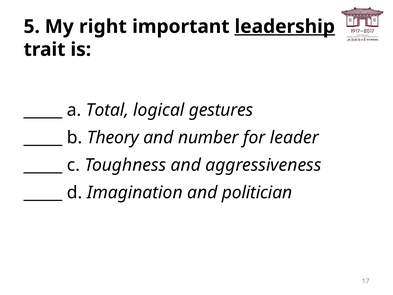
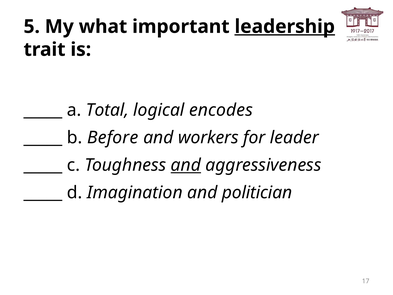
right: right -> what (103, 27)
gestures: gestures -> encodes (221, 110)
Theory: Theory -> Before (113, 137)
number: number -> workers (208, 137)
and underline: none -> present (186, 165)
